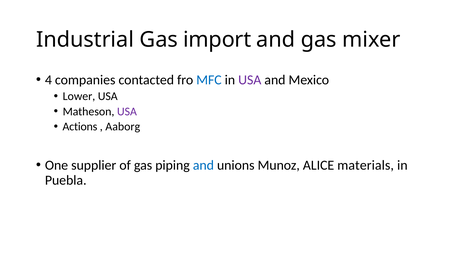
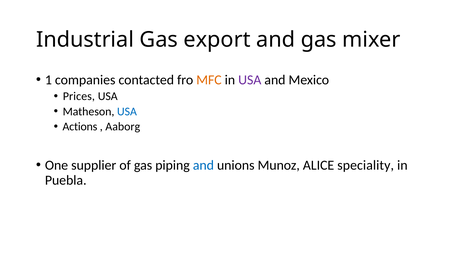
import: import -> export (217, 40)
4: 4 -> 1 (48, 80)
MFC colour: blue -> orange (209, 80)
Lower: Lower -> Prices (79, 96)
USA colour: purple -> blue (127, 112)
materials: materials -> speciality (366, 165)
